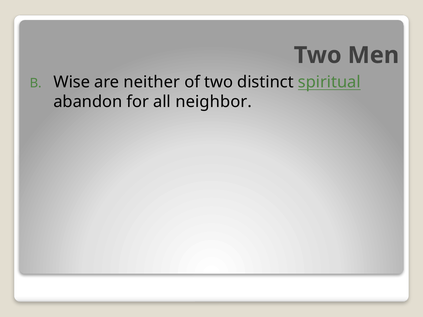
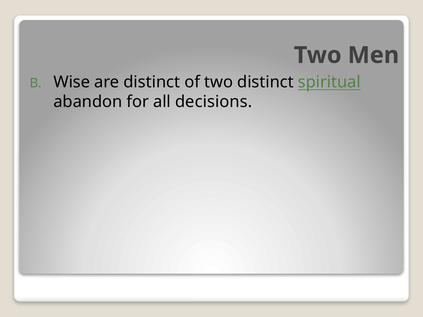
are neither: neither -> distinct (152, 82)
neighbor: neighbor -> decisions (214, 102)
